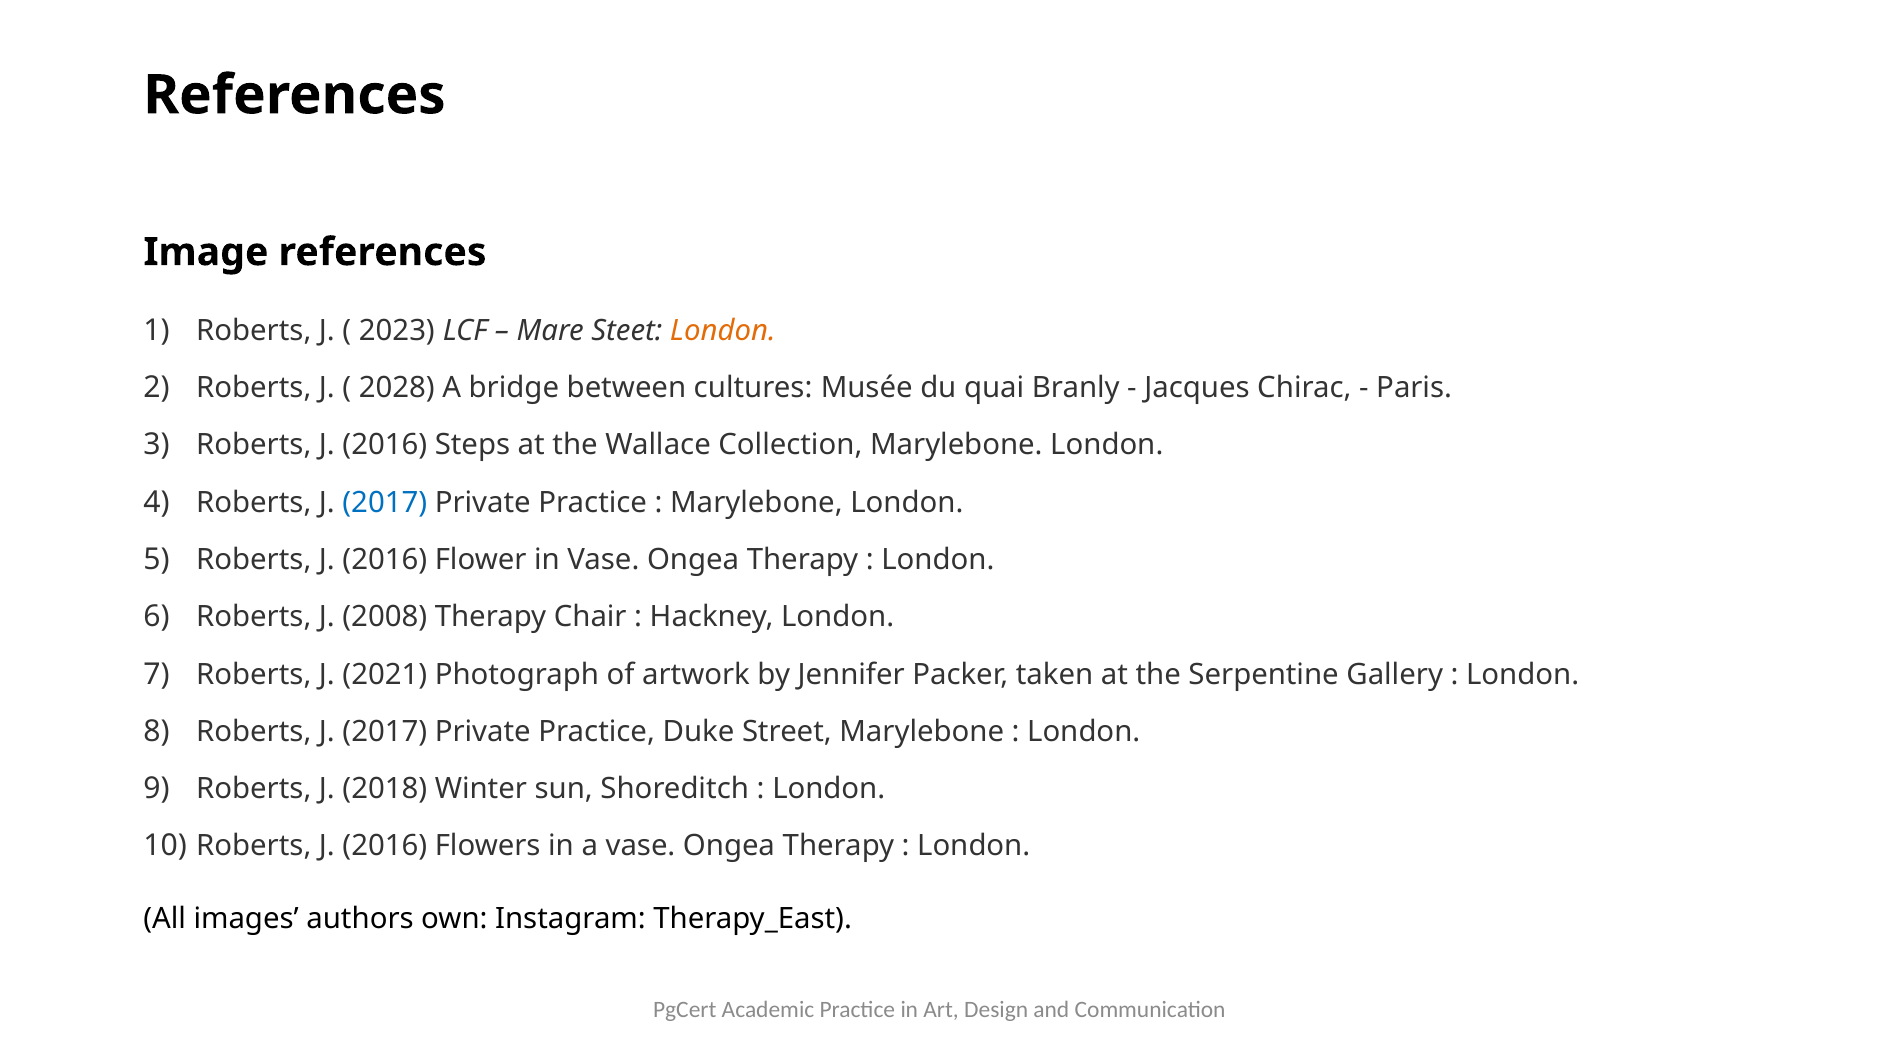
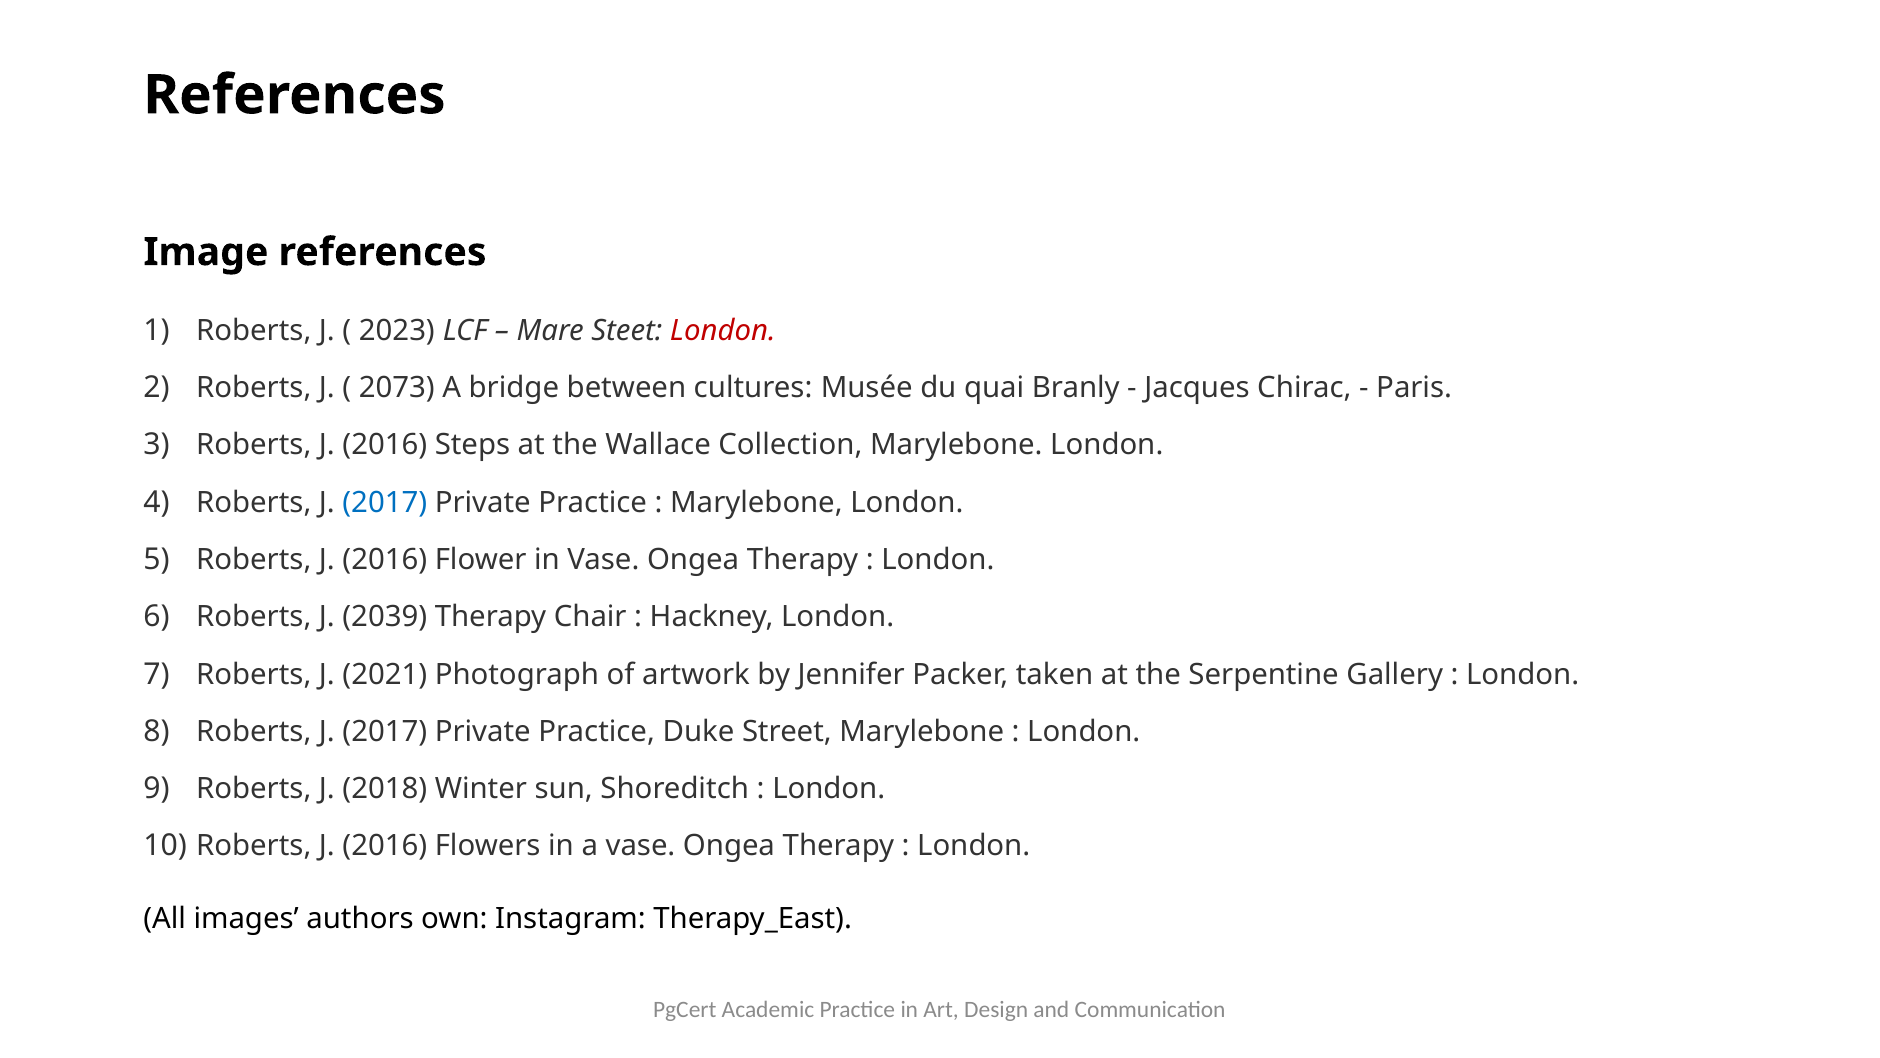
London colour: orange -> red (723, 330)
2028: 2028 -> 2073 (397, 388)
2008: 2008 -> 2039 (385, 617)
